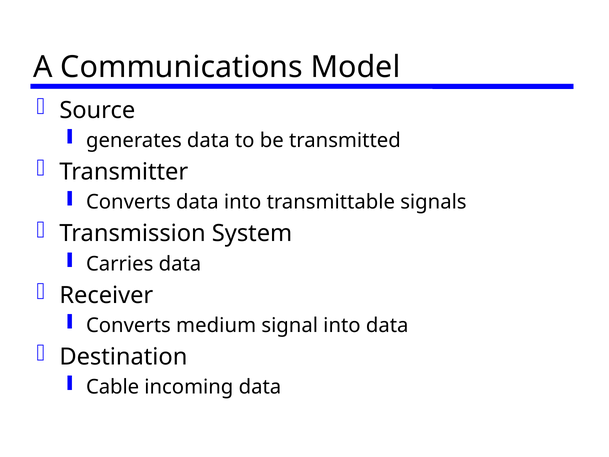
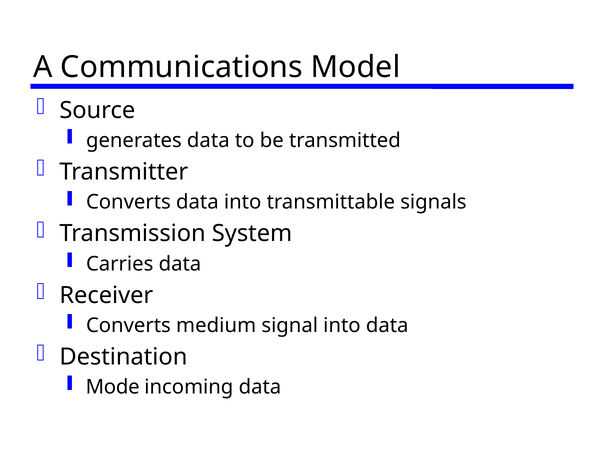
Cable: Cable -> Mode (113, 387)
